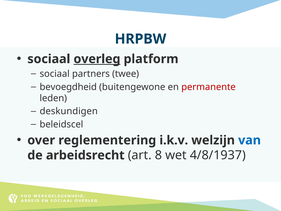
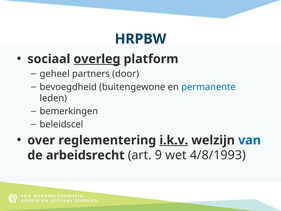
sociaal: sociaal -> geheel (55, 74)
twee: twee -> door (126, 74)
permanente colour: red -> blue (209, 87)
deskundigen: deskundigen -> bemerkingen (69, 111)
i.k.v underline: none -> present (174, 140)
8: 8 -> 9 (158, 155)
4/8/1937: 4/8/1937 -> 4/8/1993 (218, 155)
